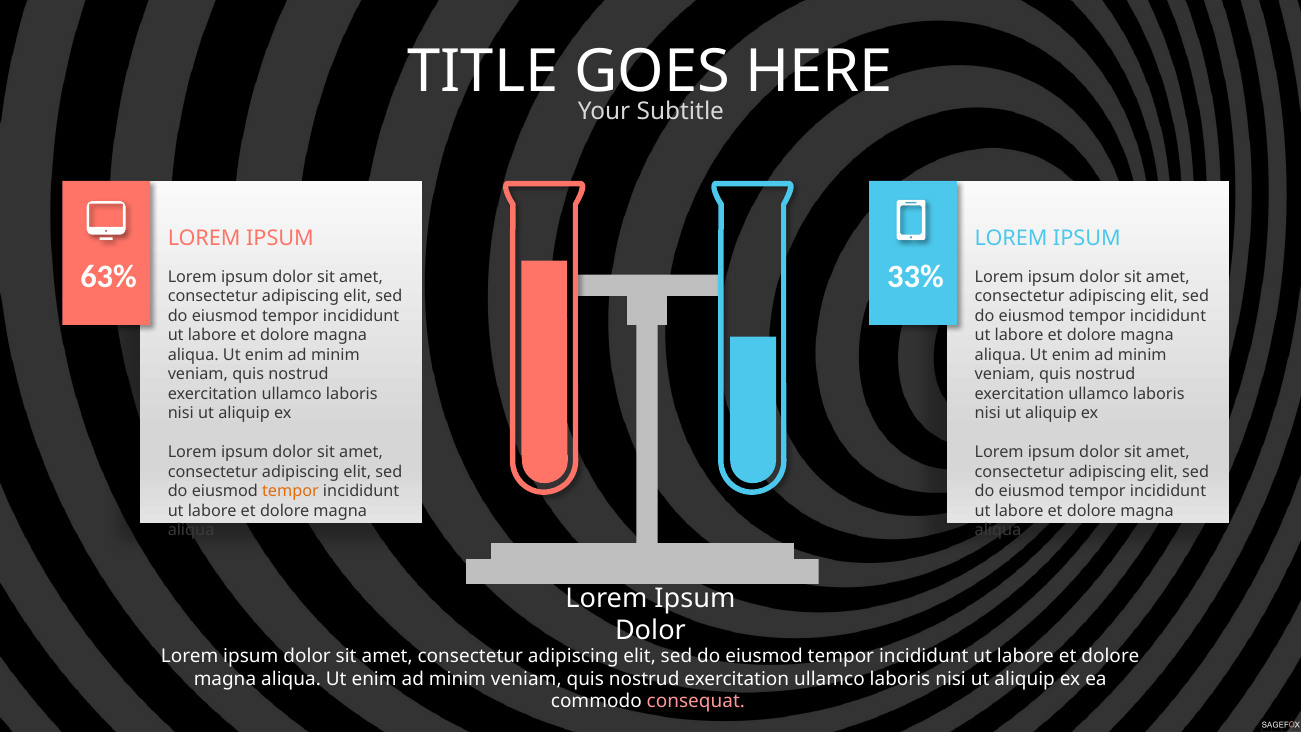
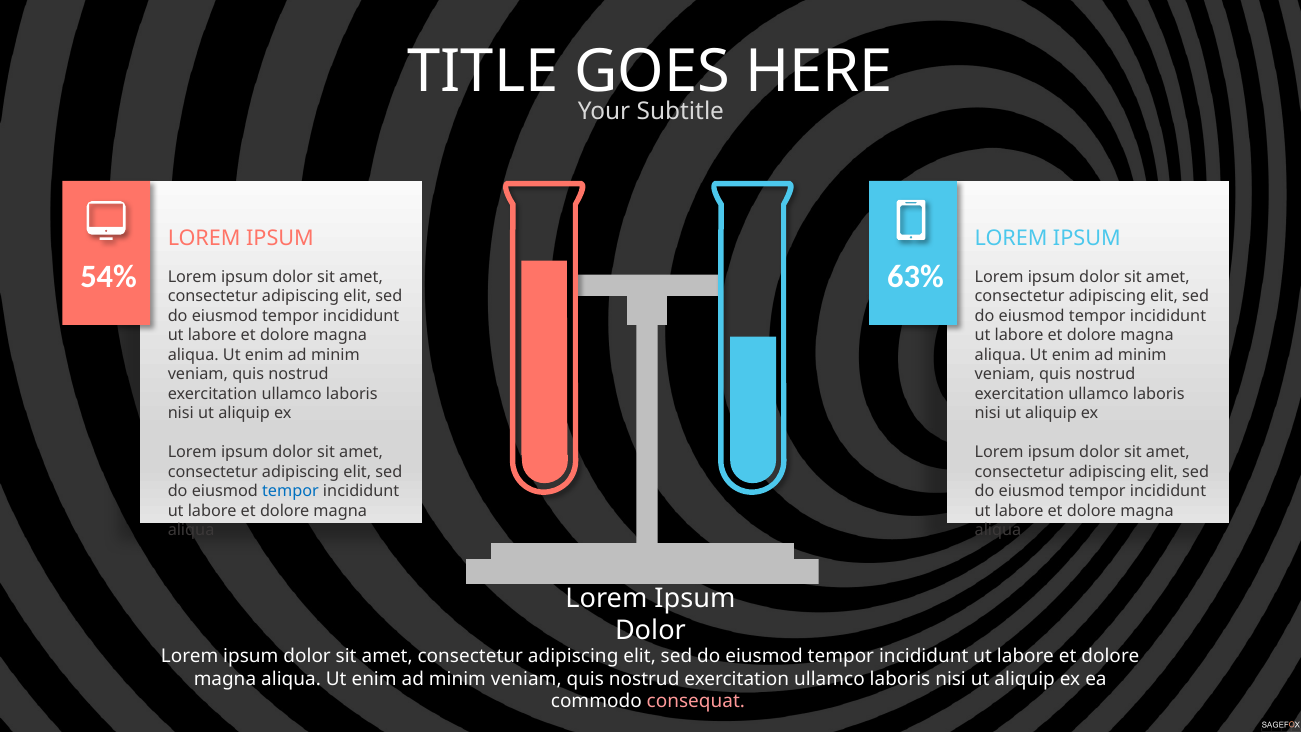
63%: 63% -> 54% (109, 276)
33%: 33% -> 63% (915, 276)
tempor colour: orange -> blue (290, 491)
